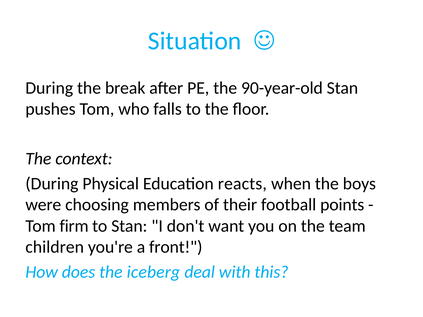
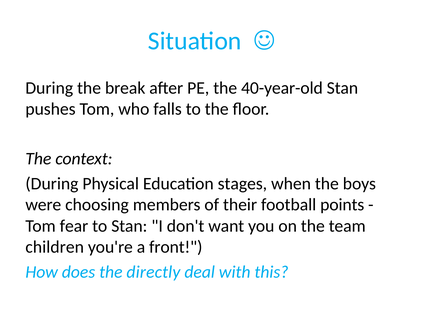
90-year-old: 90-year-old -> 40-year-old (282, 88)
reacts: reacts -> stages (242, 184)
firm: firm -> fear (74, 226)
iceberg: iceberg -> directly (153, 272)
